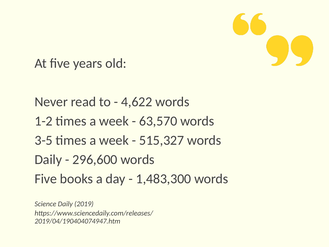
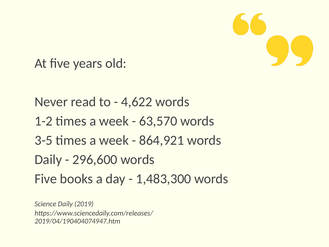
515,327: 515,327 -> 864,921 (162, 140)
